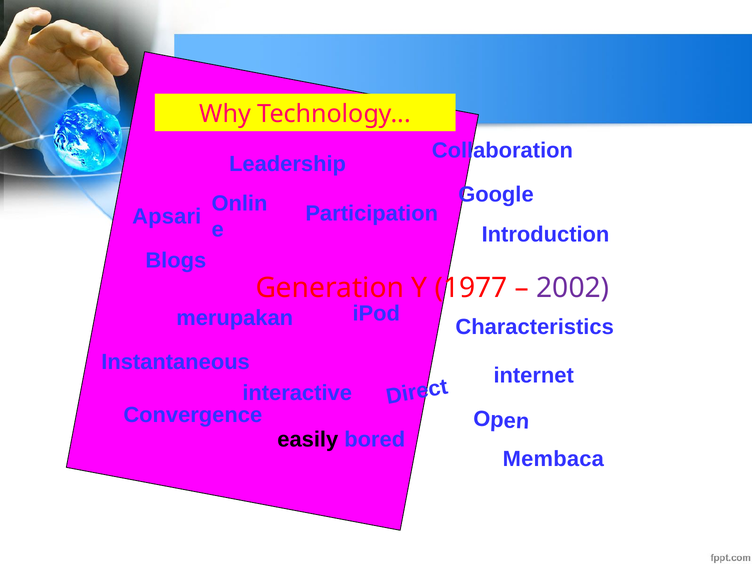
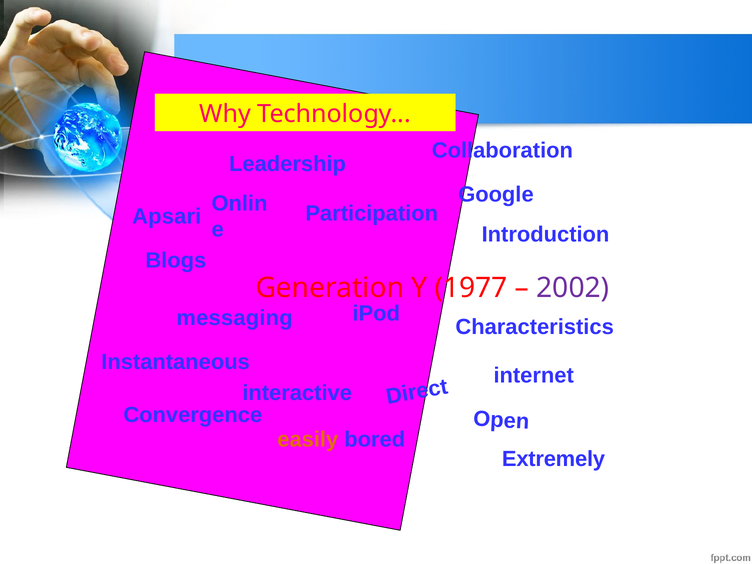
merupakan: merupakan -> messaging (235, 318)
easily colour: black -> orange (308, 440)
Membaca: Membaca -> Extremely (554, 459)
